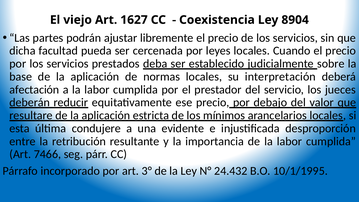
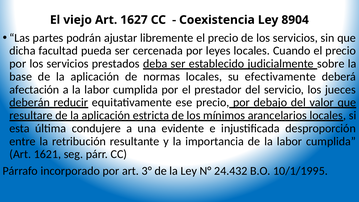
interpretación: interpretación -> efectivamente (280, 77)
7466: 7466 -> 1621 (47, 154)
